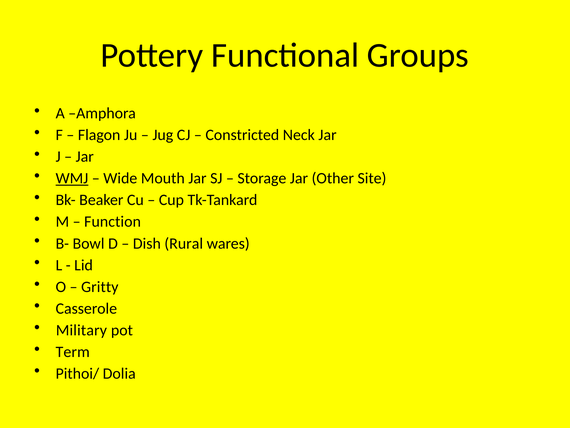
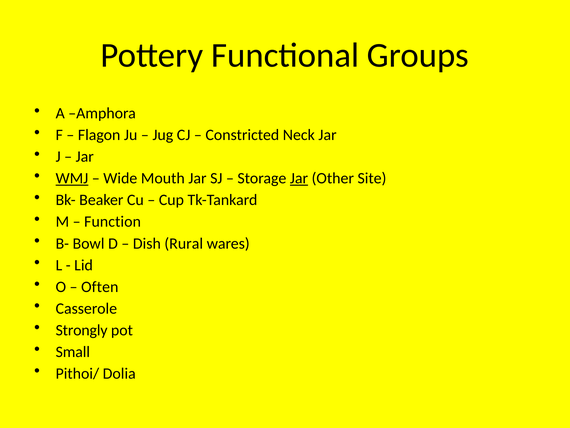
Jar underline: none -> present (299, 178)
Gritty: Gritty -> Often (100, 286)
Military: Military -> Strongly (82, 330)
Term: Term -> Small (73, 351)
